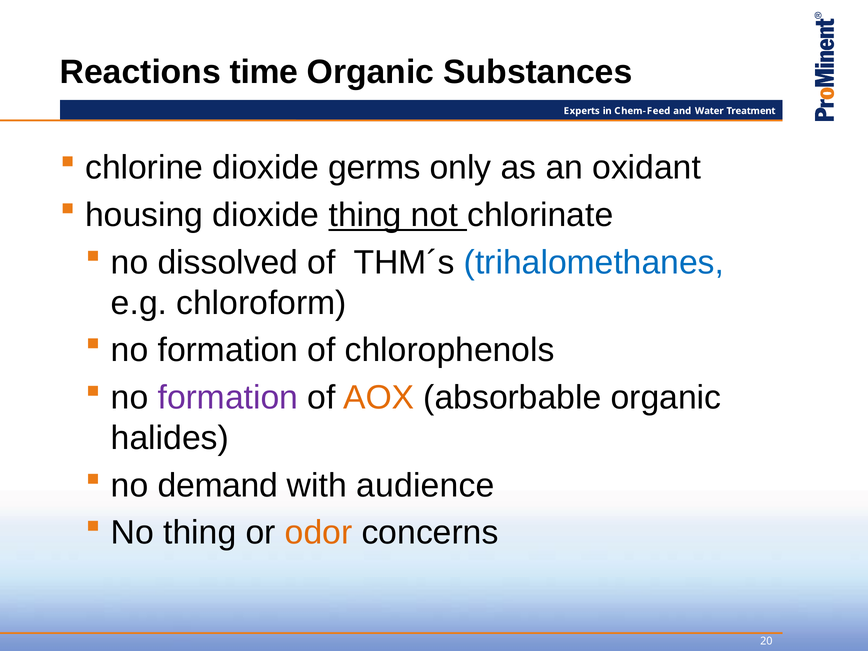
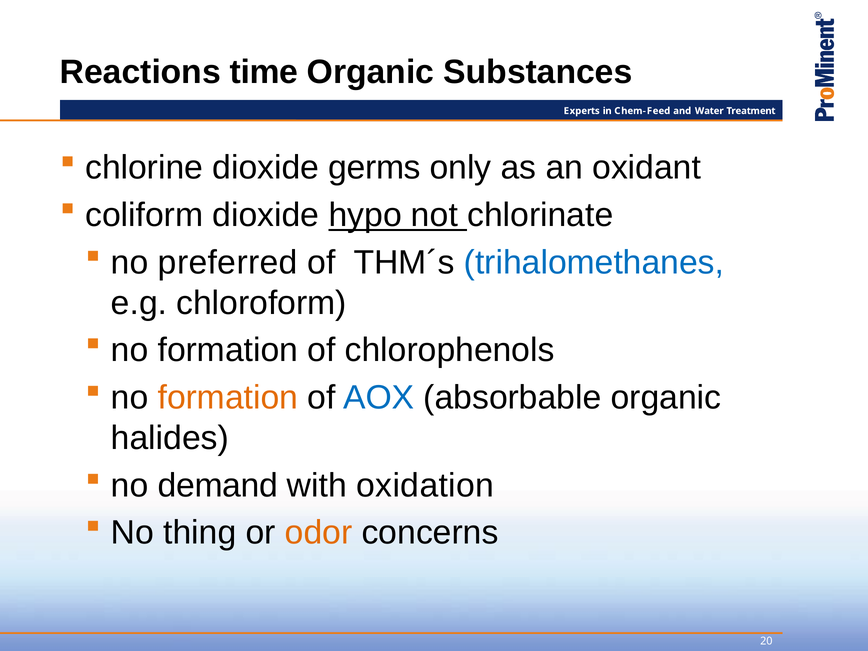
housing: housing -> coliform (144, 215)
dioxide thing: thing -> hypo (365, 215)
dissolved: dissolved -> preferred (228, 262)
formation colour: purple -> orange (228, 398)
AOX colour: orange -> blue (379, 398)
audience: audience -> oxidation (425, 485)
